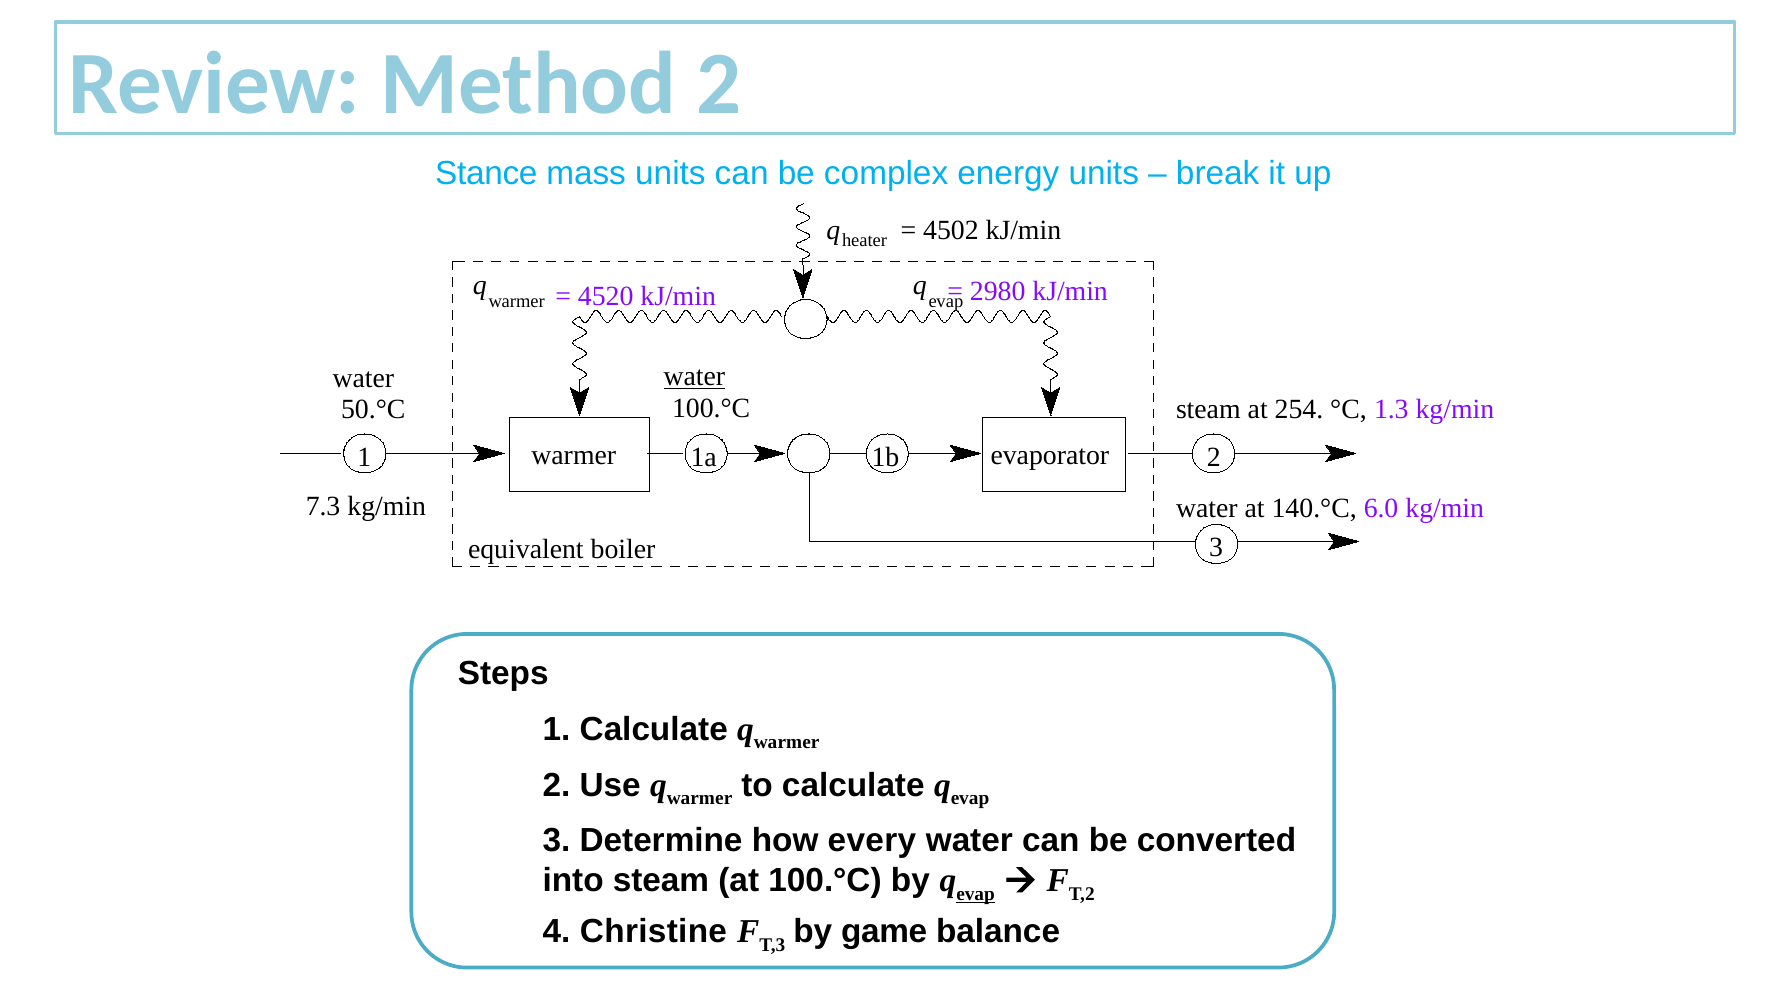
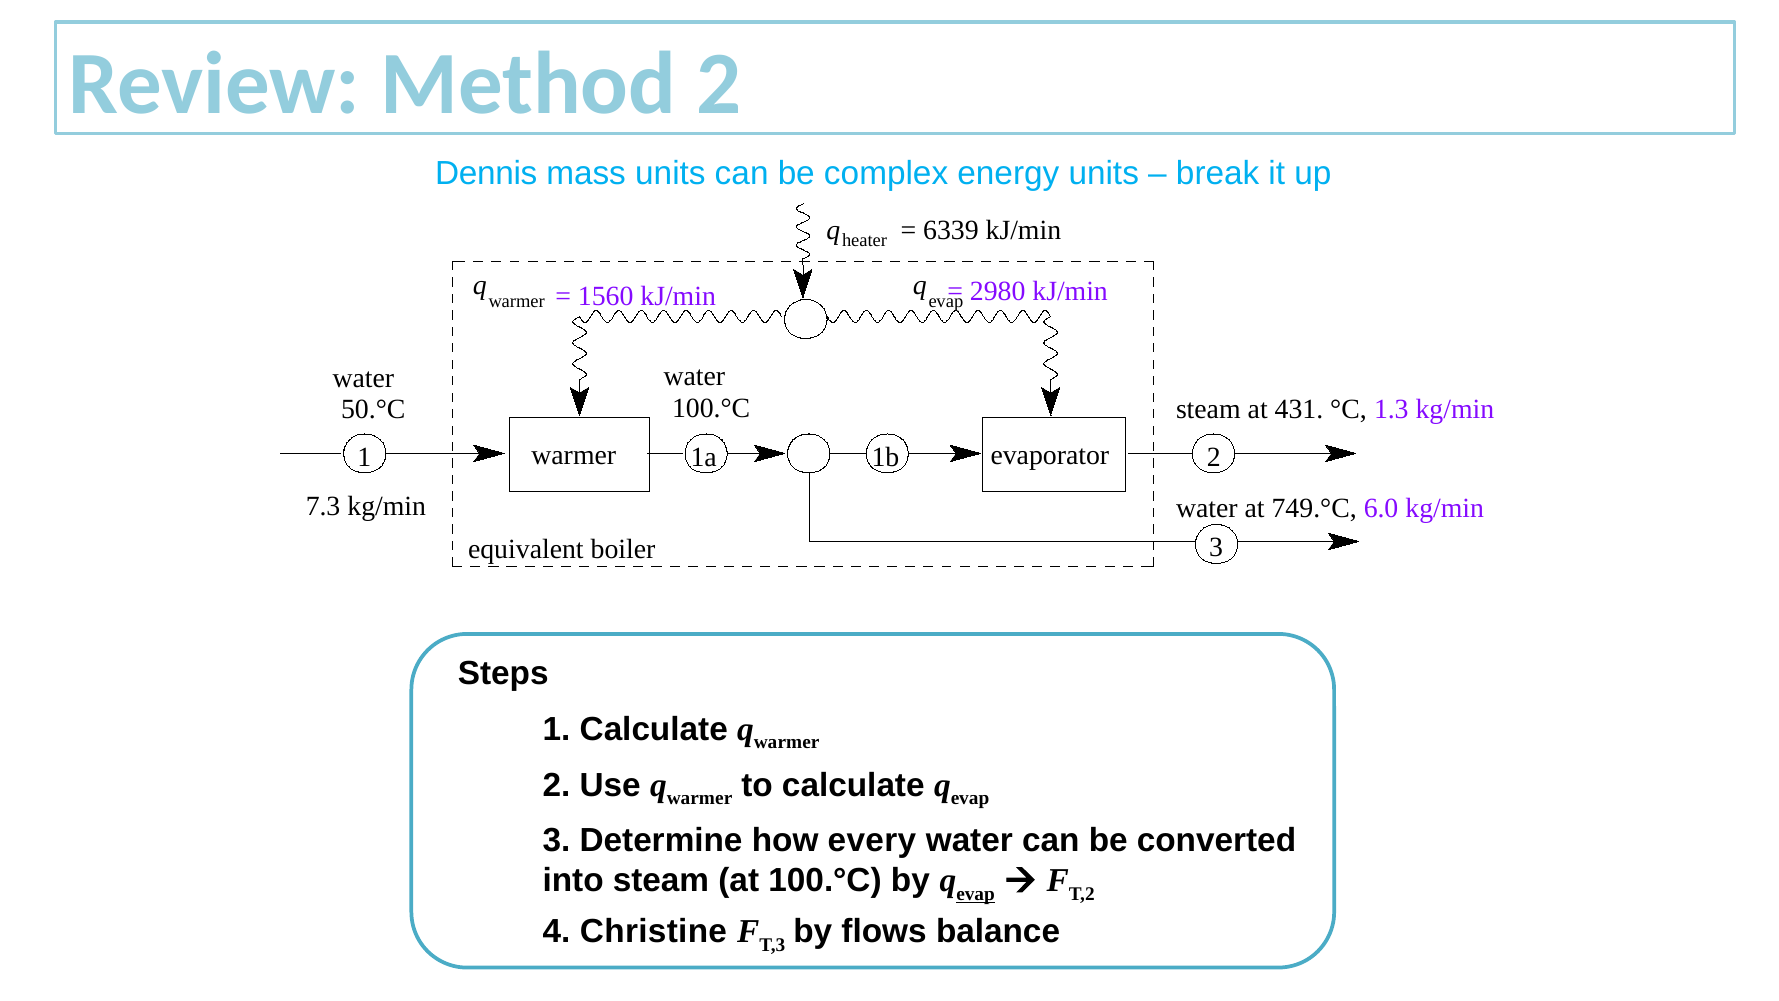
Stance: Stance -> Dennis (486, 173)
4502: 4502 -> 6339 (951, 231)
4520: 4520 -> 1560 (606, 297)
water underline: present -> none (694, 376)
254: 254 -> 431 (1299, 410)
140.°C: 140.°C -> 749.°C (1314, 508)
game: game -> flows (884, 932)
